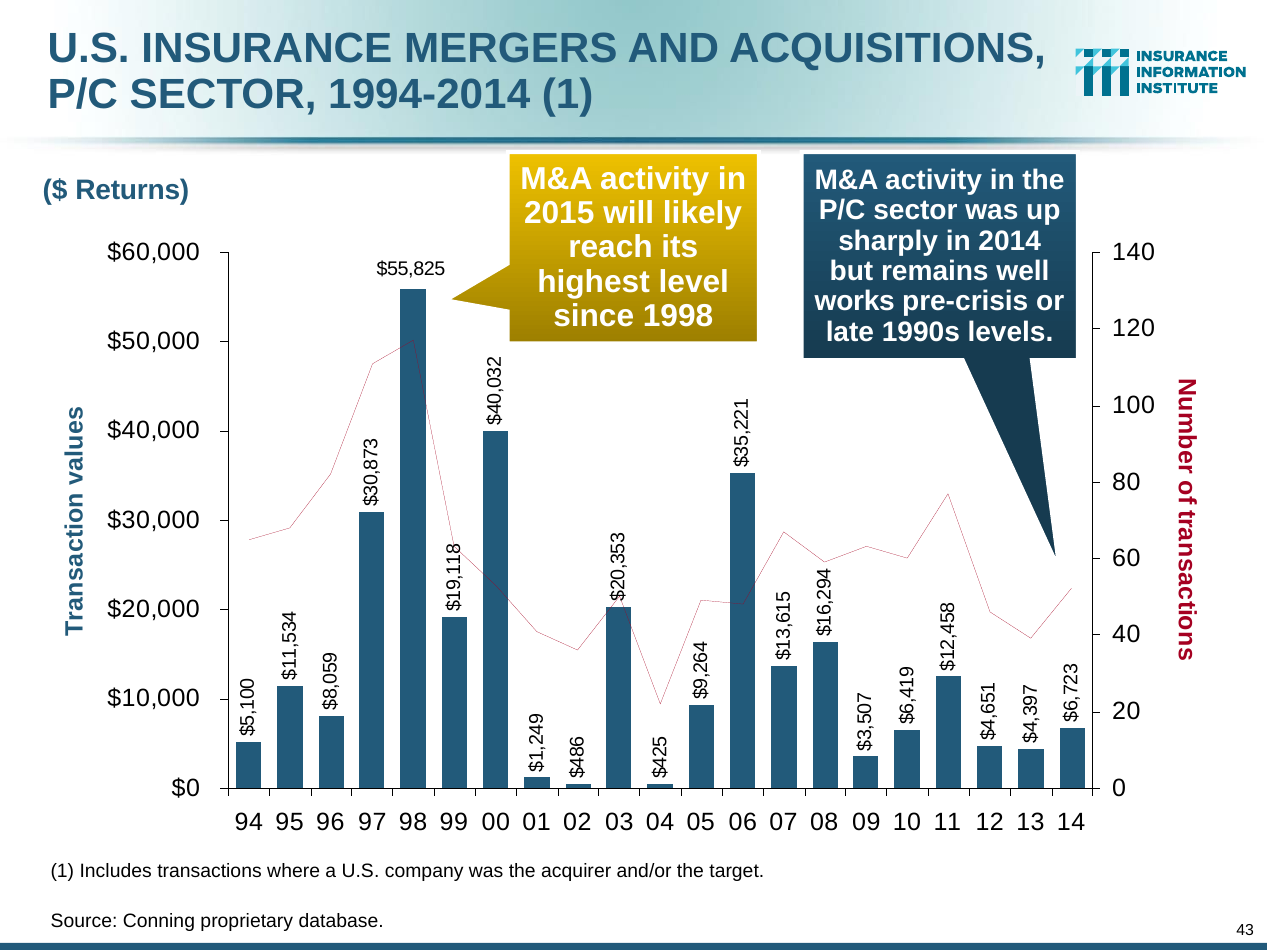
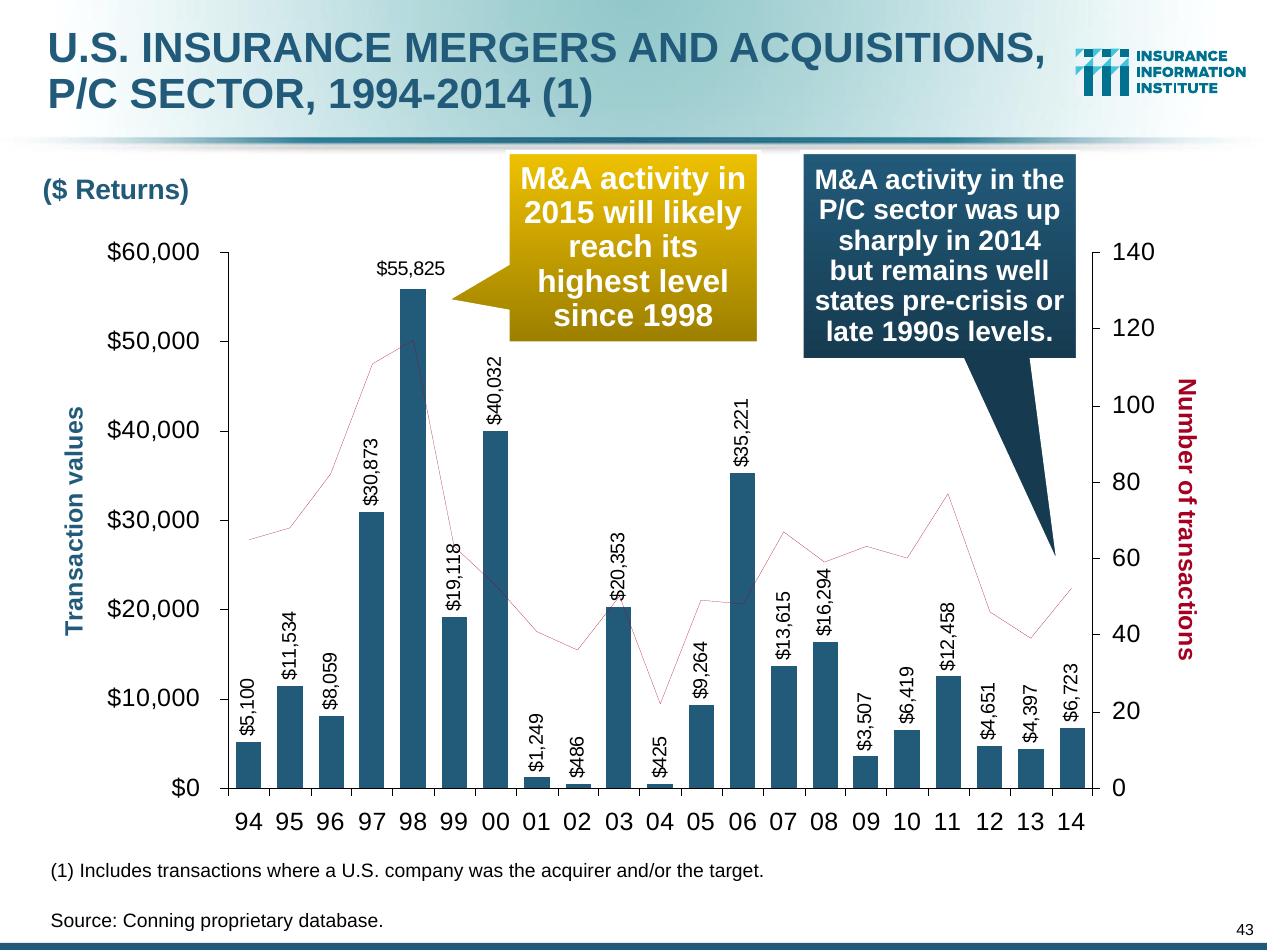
works: works -> states (855, 302)
